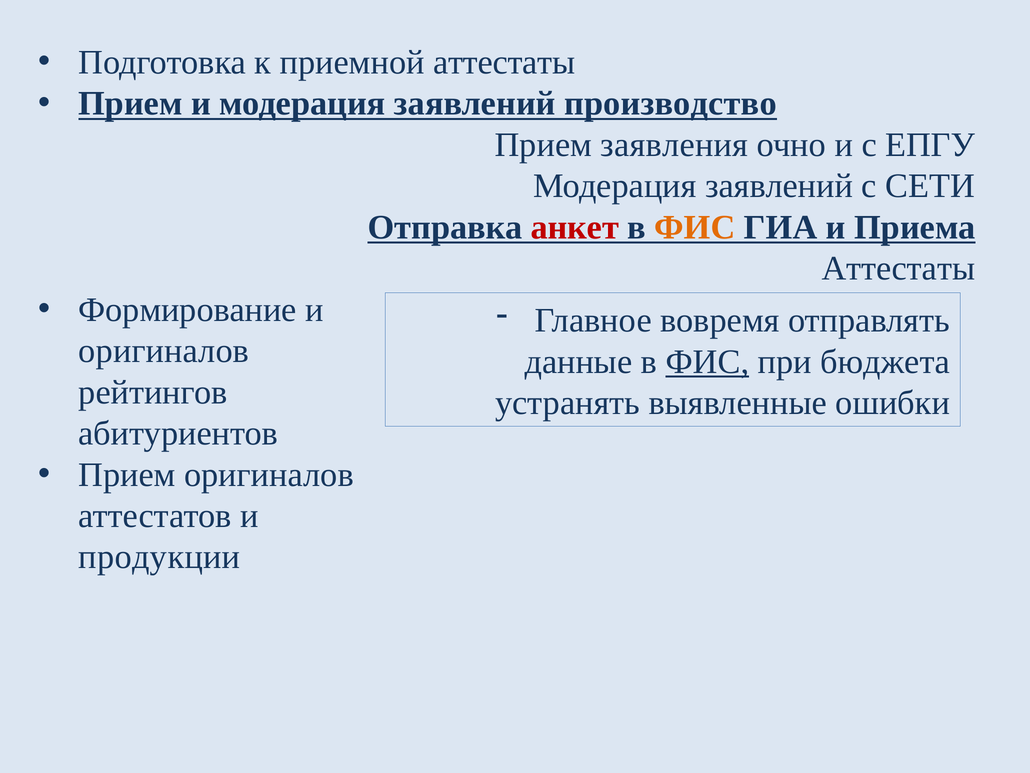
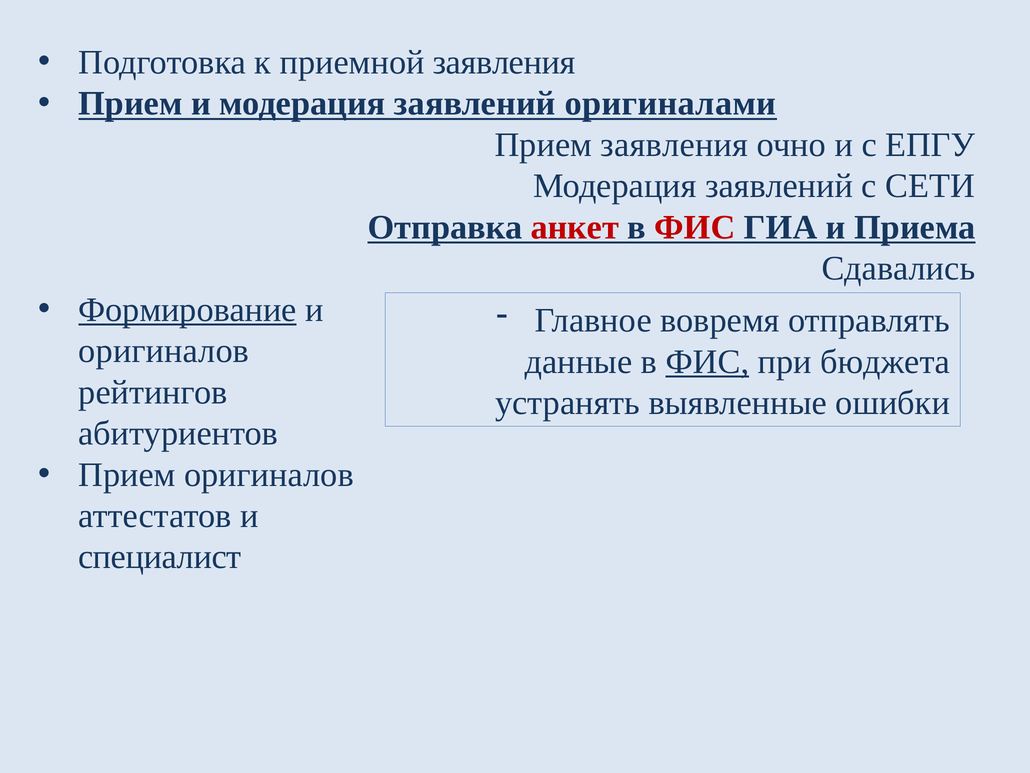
приемной аттестаты: аттестаты -> заявления (504, 62)
производство: производство -> оригиналами (670, 104)
ФИС colour: orange -> red (695, 227)
Аттестаты: Аттестаты -> Сдавались (898, 268)
Формирование underline: none -> present (188, 310)
продукции: продукции -> специалист (160, 557)
